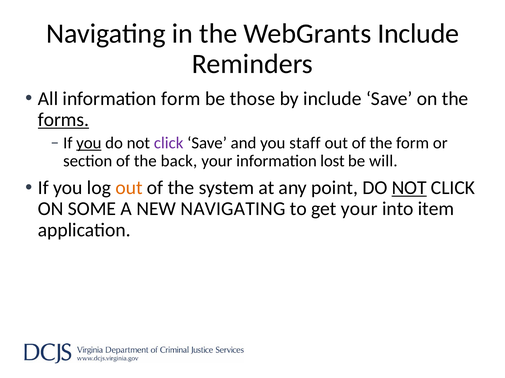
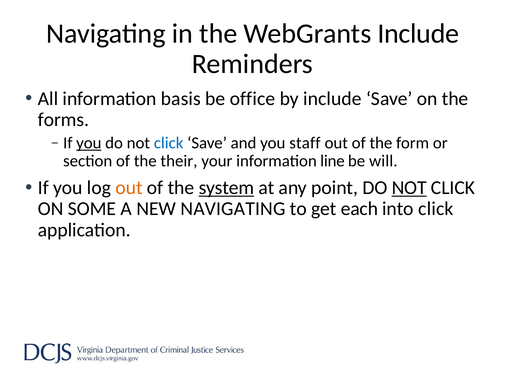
information form: form -> basis (181, 99)
those: those -> office (252, 99)
forms underline: present -> none (63, 120)
click colour: purple -> blue (169, 143)
back: back -> their (179, 161)
lost: lost -> line (332, 161)
system underline: none -> present (226, 188)
get your: your -> each (359, 209)
into item: item -> click (436, 209)
